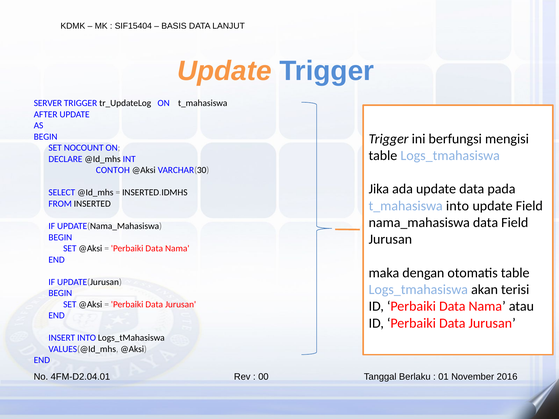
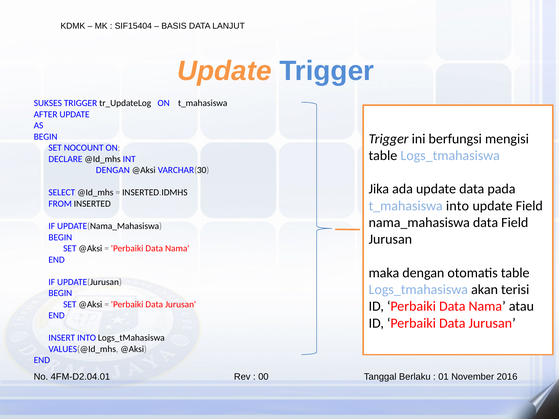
SERVER: SERVER -> SUKSES (48, 103)
CONTOH: CONTOH -> DENGAN (113, 170)
